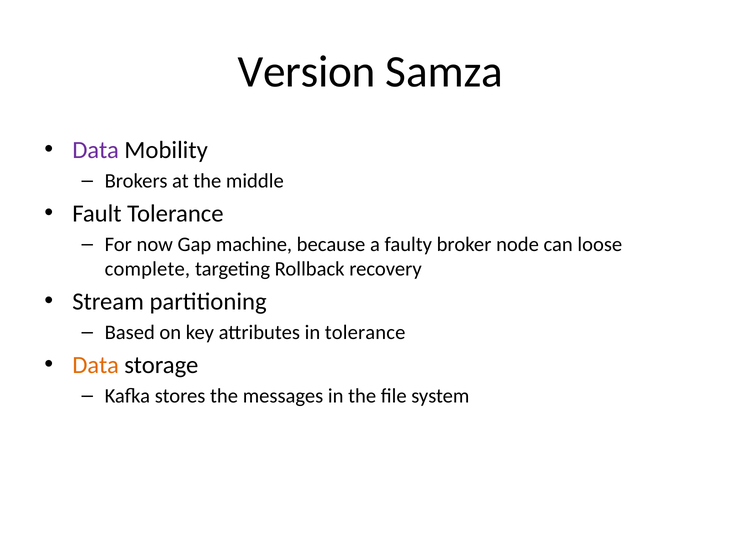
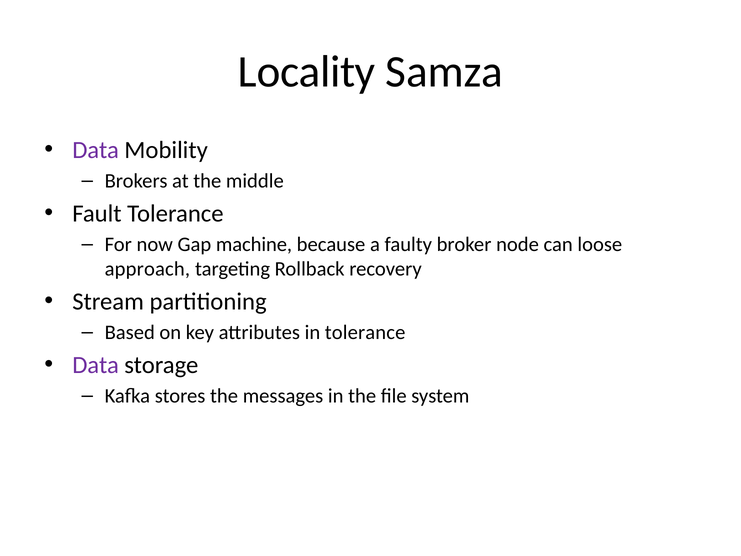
Version: Version -> Locality (307, 72)
complete: complete -> approach (147, 269)
Data colour: orange -> purple (96, 365)
